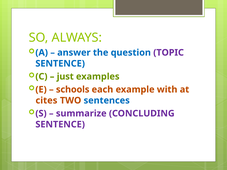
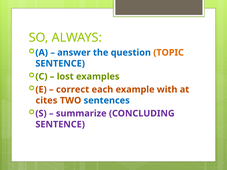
TOPIC colour: purple -> orange (169, 53)
just: just -> lost (65, 77)
schools: schools -> correct (73, 90)
